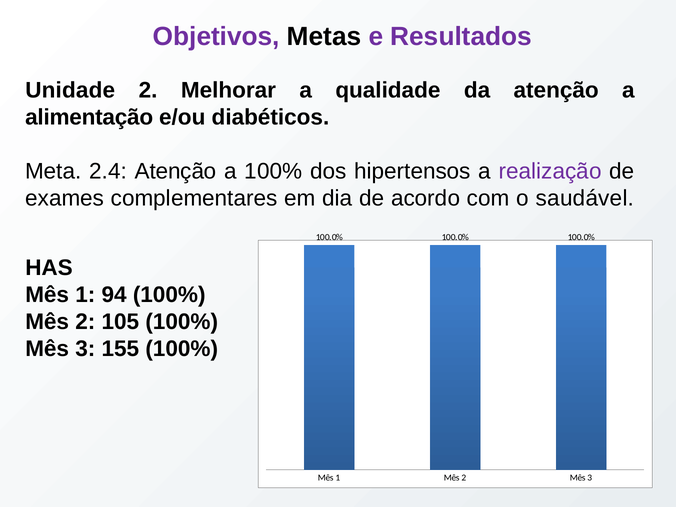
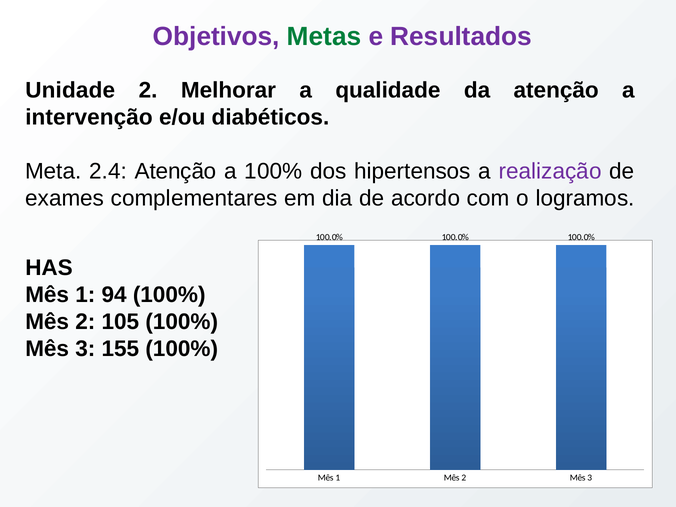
Metas colour: black -> green (324, 37)
alimentação: alimentação -> intervenção (89, 117)
saudável: saudável -> logramos (585, 199)
